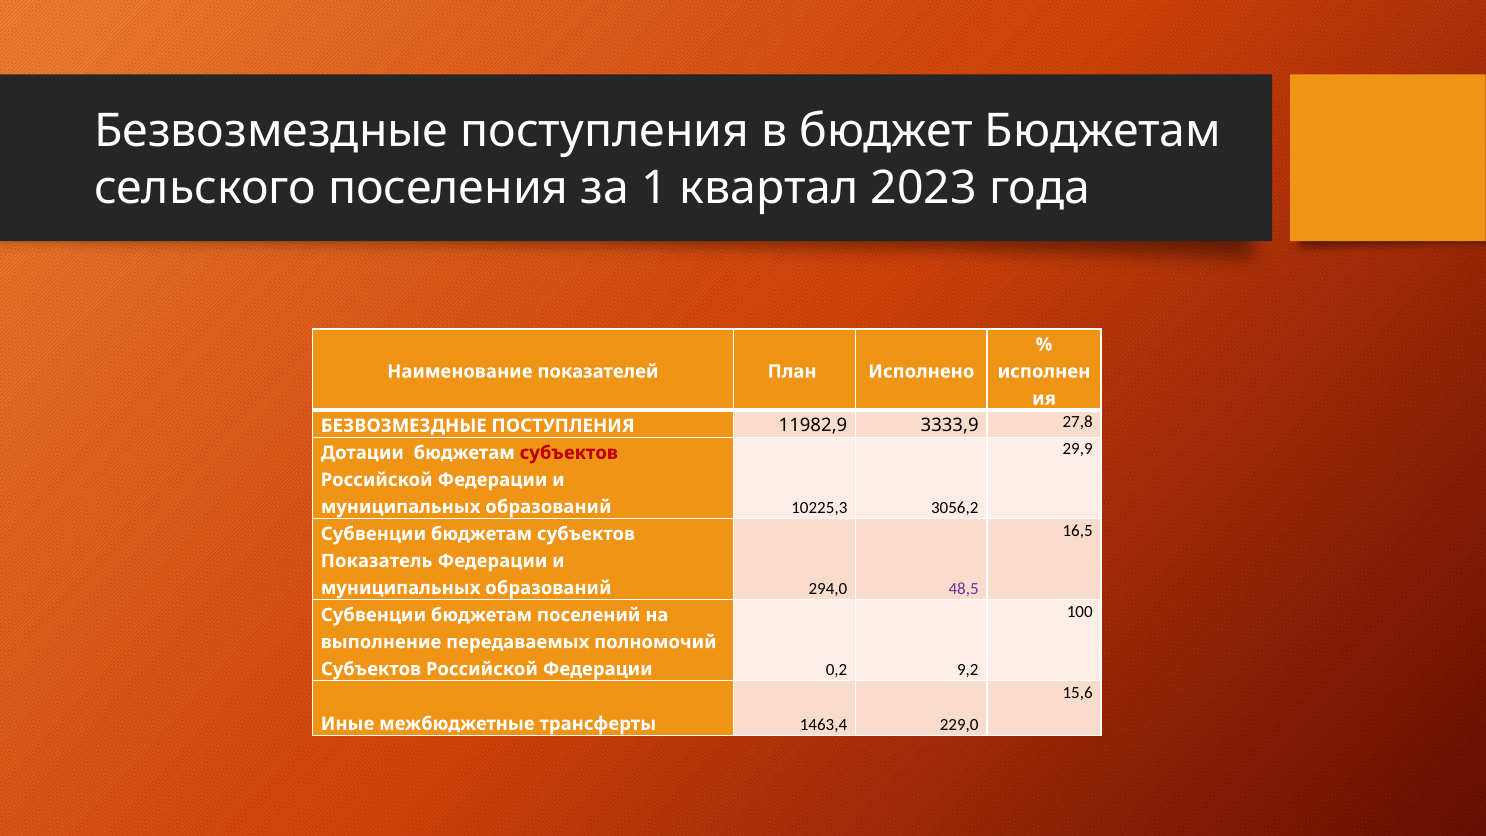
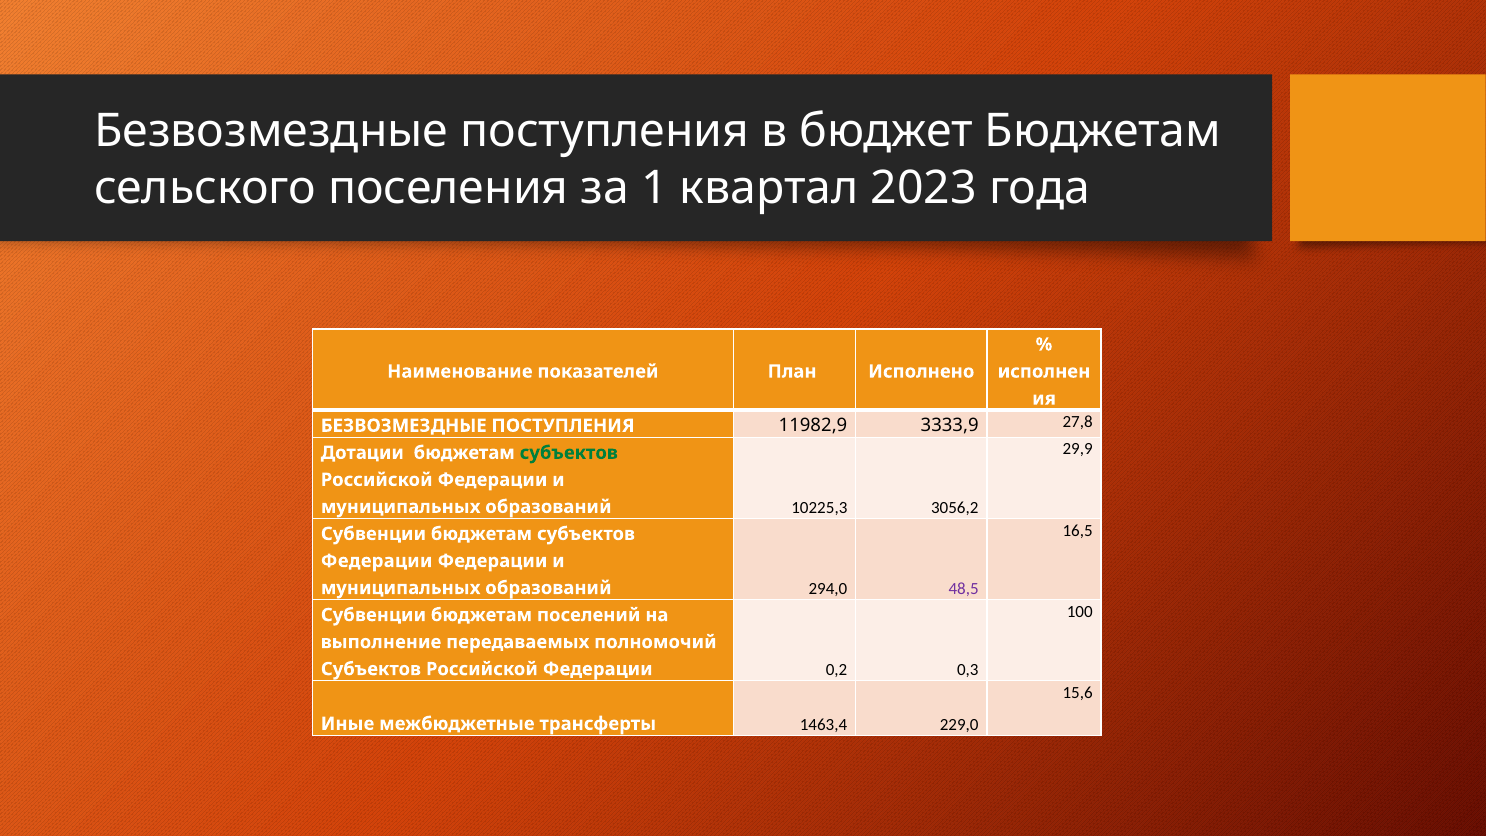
субъектов colour: red -> green (569, 453)
Показатель: Показатель -> Федерации (377, 561)
9,2: 9,2 -> 0,3 (968, 670)
